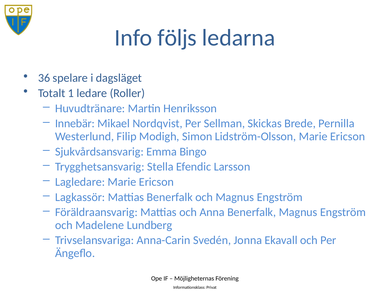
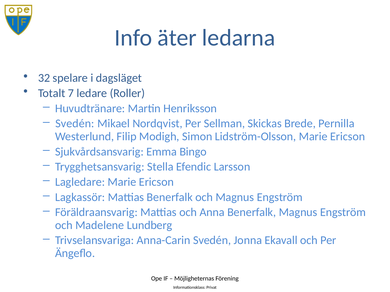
följs: följs -> äter (177, 38)
36: 36 -> 32 (44, 78)
1: 1 -> 7 (71, 93)
Innebär: Innebär -> Svedén (75, 124)
